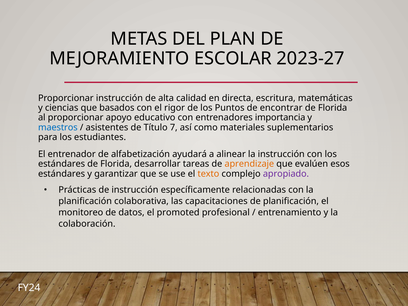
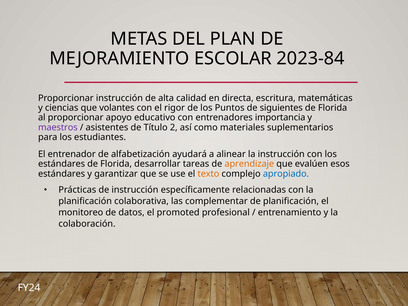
2023-27: 2023-27 -> 2023-84 (311, 59)
basados: basados -> volantes (117, 108)
encontrar: encontrar -> siguientes (281, 108)
maestros colour: blue -> purple (58, 127)
7: 7 -> 2 (174, 127)
apropiado colour: purple -> blue (286, 174)
capacitaciones: capacitaciones -> complementar (216, 201)
